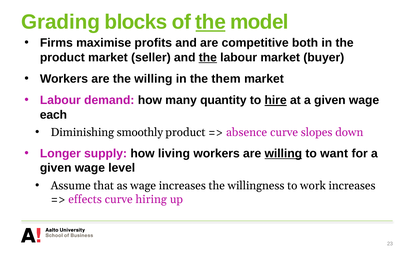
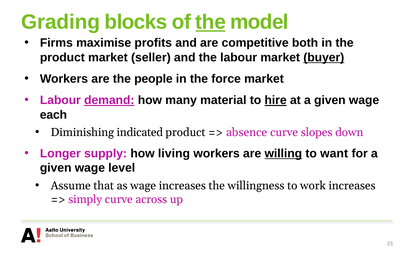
the underline: present -> none (208, 57)
buyer underline: none -> present (324, 57)
the willing: willing -> people (153, 79)
them: them -> force (226, 79)
demand underline: none -> present (109, 100)
quantity: quantity -> material (223, 100)
smoothly: smoothly -> indicated (140, 132)
effects: effects -> simply (85, 199)
hiring: hiring -> across (151, 199)
